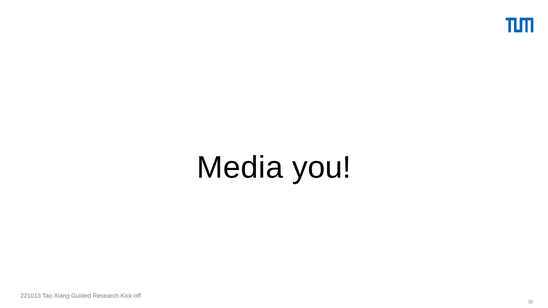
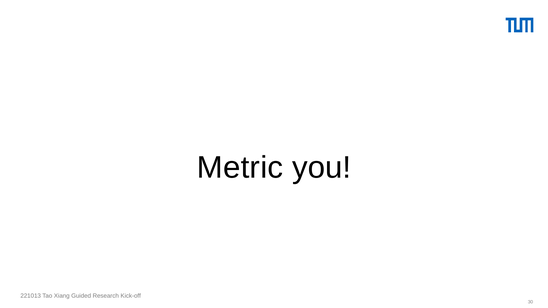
Media: Media -> Metric (240, 168)
